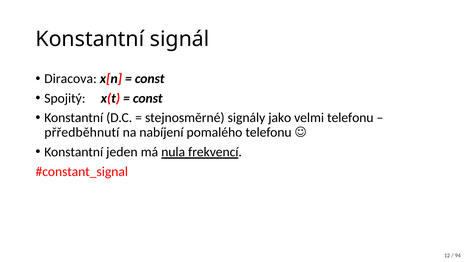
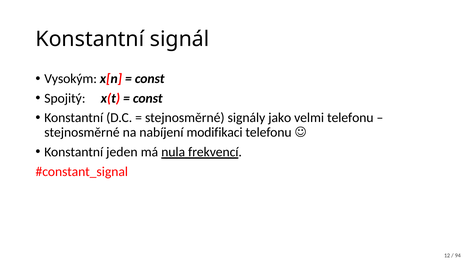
Diracova: Diracova -> Vysokým (71, 79)
přředběhnutí: přředběhnutí -> stejnosměrné (82, 133)
pomalého: pomalého -> modifikaci (215, 133)
